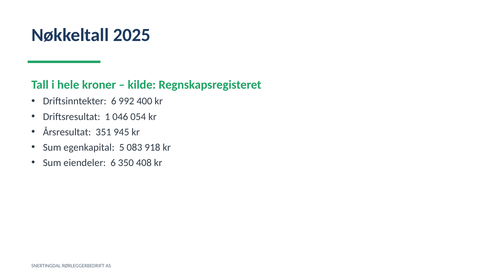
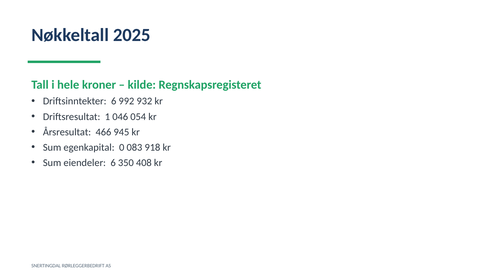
400: 400 -> 932 (144, 101)
351: 351 -> 466 (103, 132)
5: 5 -> 0 (122, 148)
